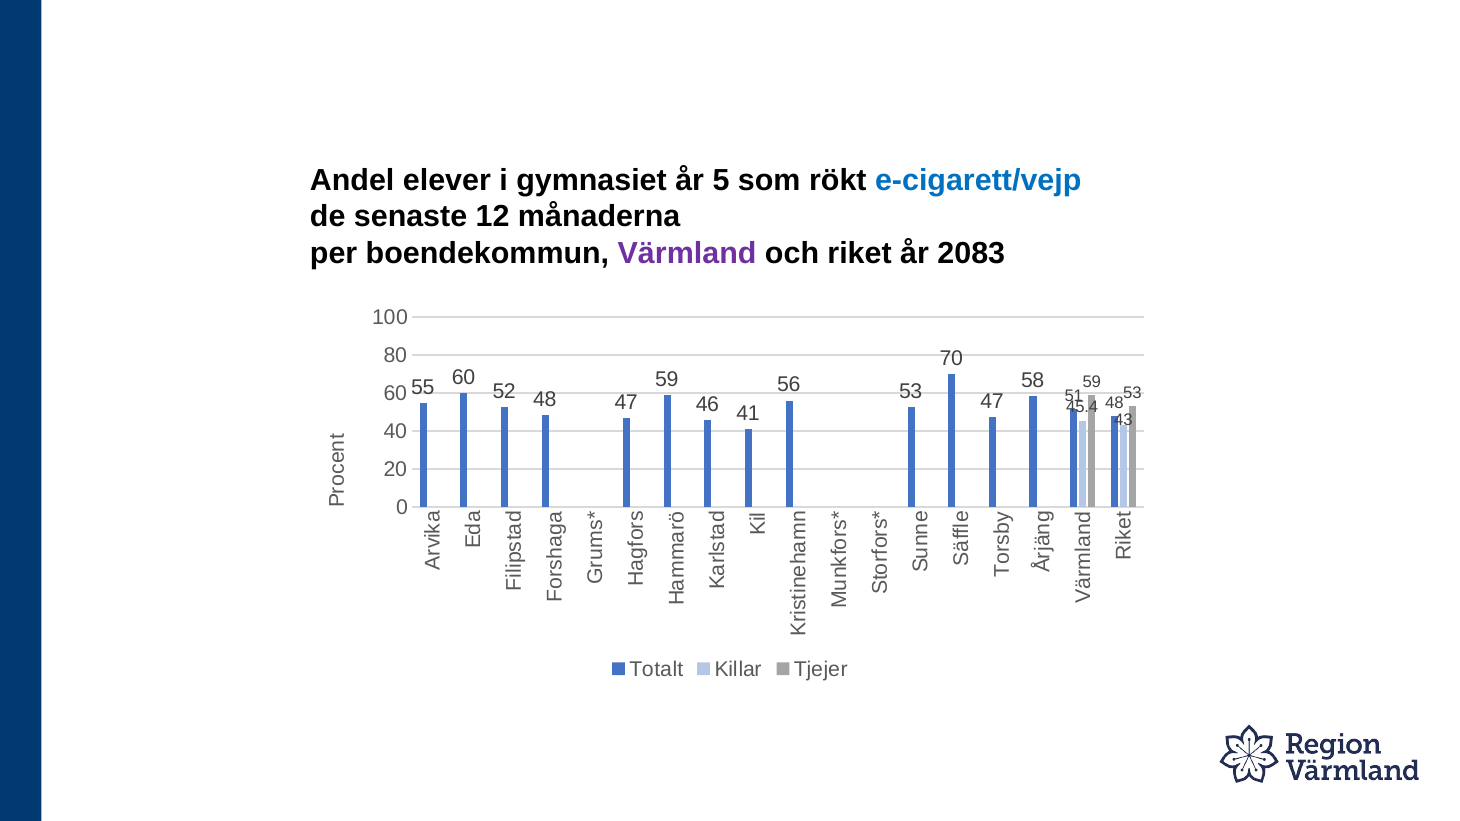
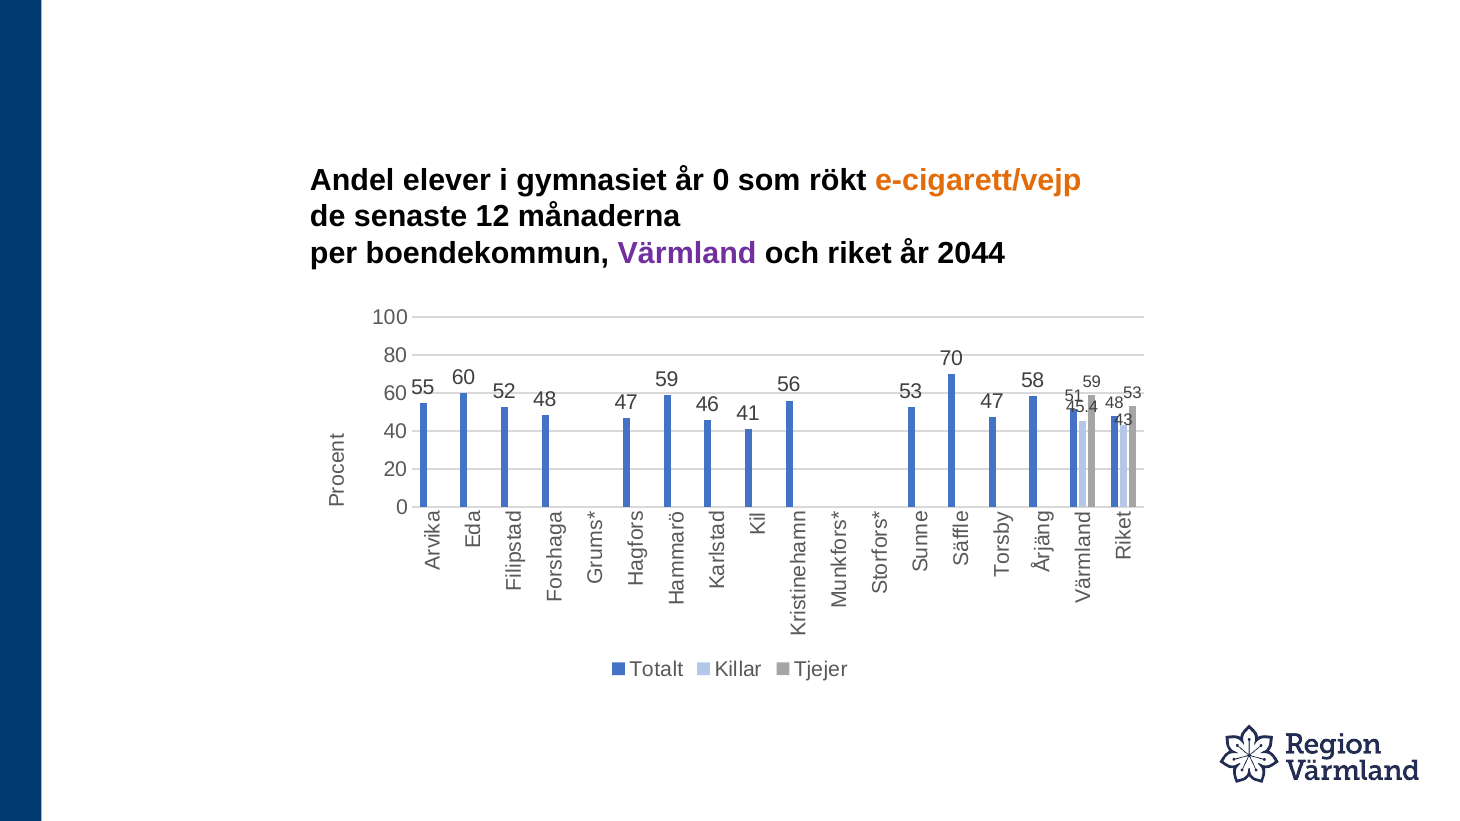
år 5: 5 -> 0 (721, 180)
e-cigarett/vejp colour: blue -> orange (978, 180)
2083: 2083 -> 2044 (971, 253)
